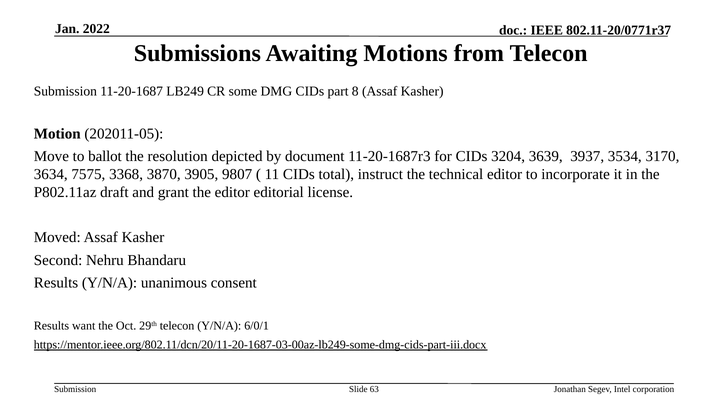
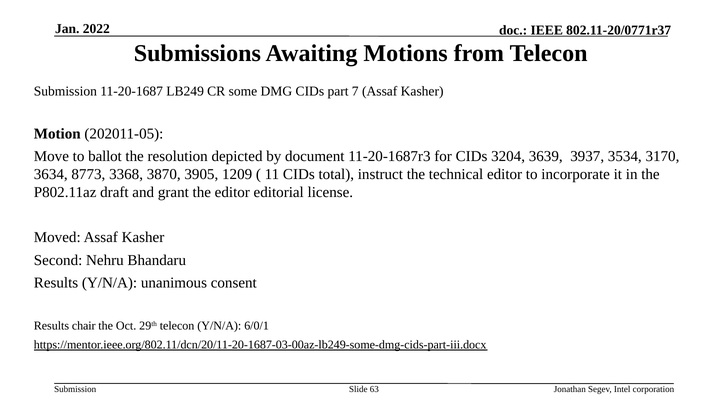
8: 8 -> 7 (355, 91)
7575: 7575 -> 8773 (88, 174)
9807: 9807 -> 1209 (237, 174)
want: want -> chair (84, 326)
